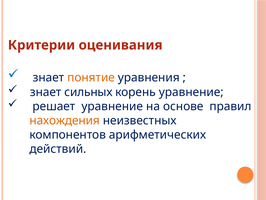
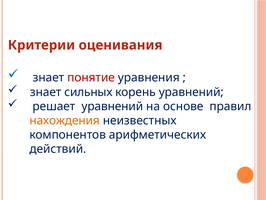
понятие colour: orange -> red (91, 77)
корень уравнение: уравнение -> уравнений (191, 92)
решает уравнение: уравнение -> уравнений (112, 106)
